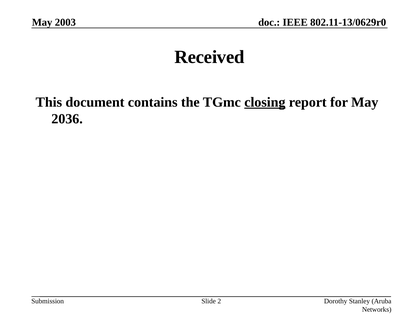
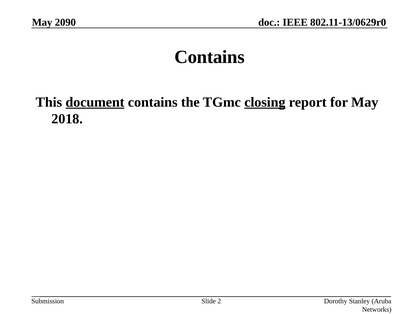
2003: 2003 -> 2090 (65, 22)
Received: Received -> Contains (210, 57)
document underline: none -> present (95, 102)
2036: 2036 -> 2018 (67, 119)
